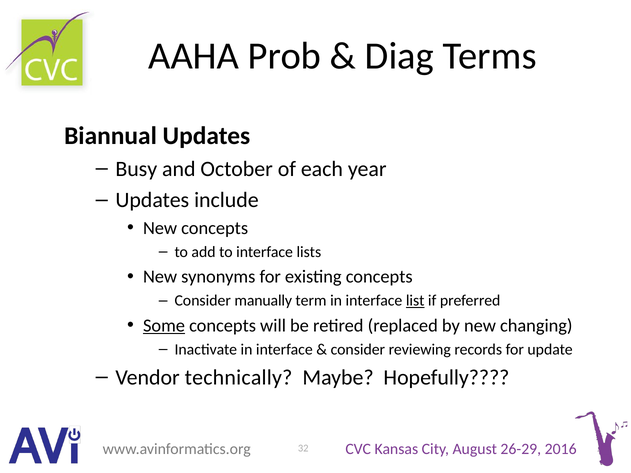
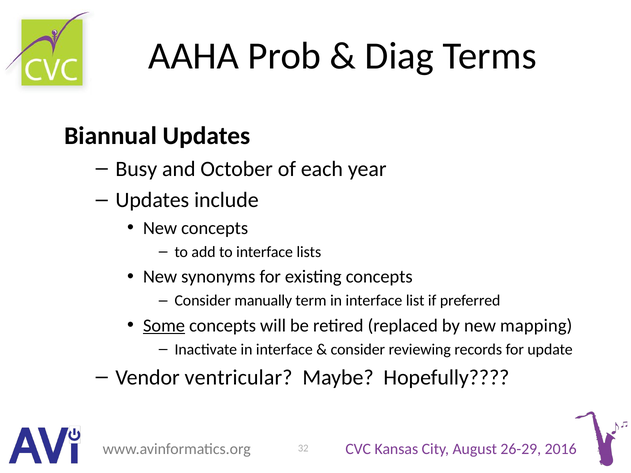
list underline: present -> none (415, 301)
changing: changing -> mapping (536, 326)
technically: technically -> ventricular (239, 378)
